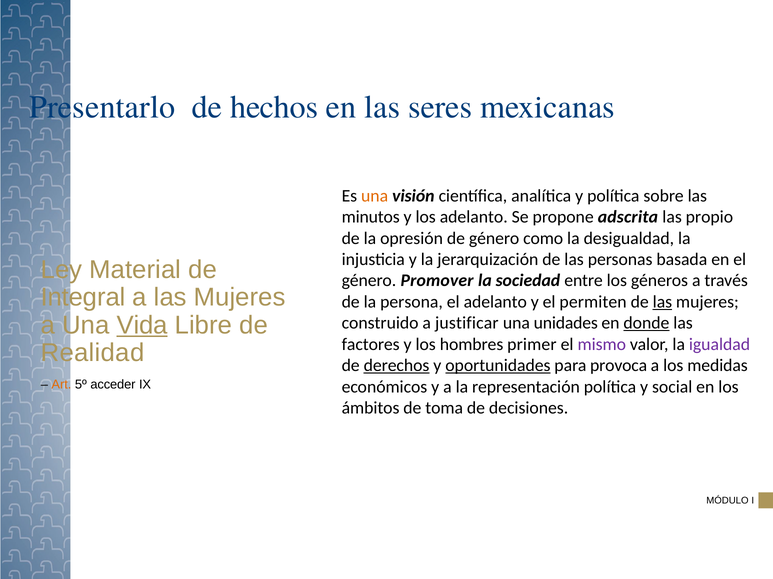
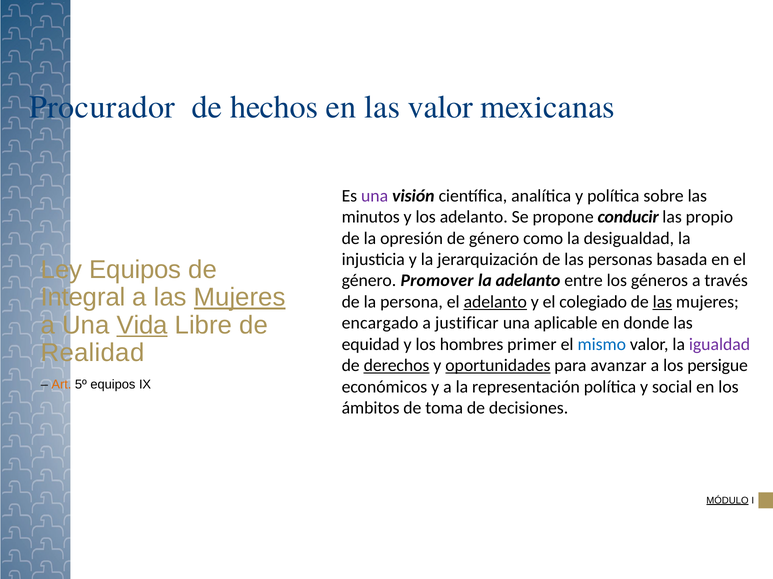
Presentarlo: Presentarlo -> Procurador (102, 107)
las seres: seres -> valor (440, 107)
una colour: orange -> purple (375, 196)
adscrita: adscrita -> conducir (628, 217)
Ley Material: Material -> Equipos (135, 270)
la sociedad: sociedad -> adelanto (528, 281)
Mujeres underline: none -> present (240, 298)
adelanto underline: none -> present (495, 302)
permiten: permiten -> colegiado (593, 302)
construido: construido -> encargado (380, 324)
unidades: unidades -> aplicable (566, 324)
donde underline: present -> none (646, 324)
factores: factores -> equidad (371, 345)
mismo colour: purple -> blue (602, 345)
provoca: provoca -> avanzar (619, 366)
medidas: medidas -> persigue (718, 366)
5º acceder: acceder -> equipos (113, 385)
MÓDULO underline: none -> present (727, 501)
